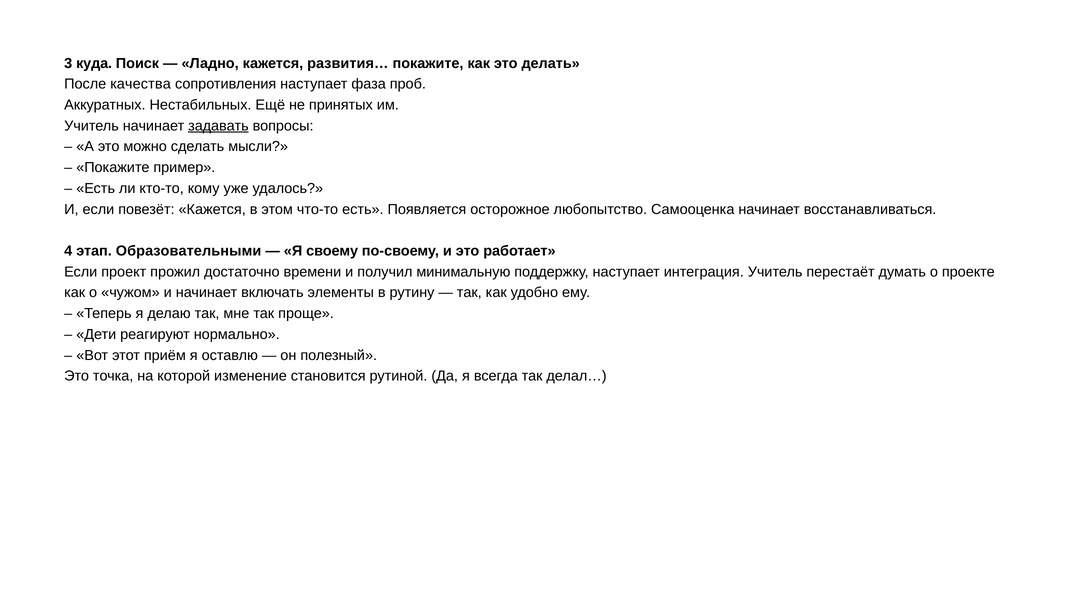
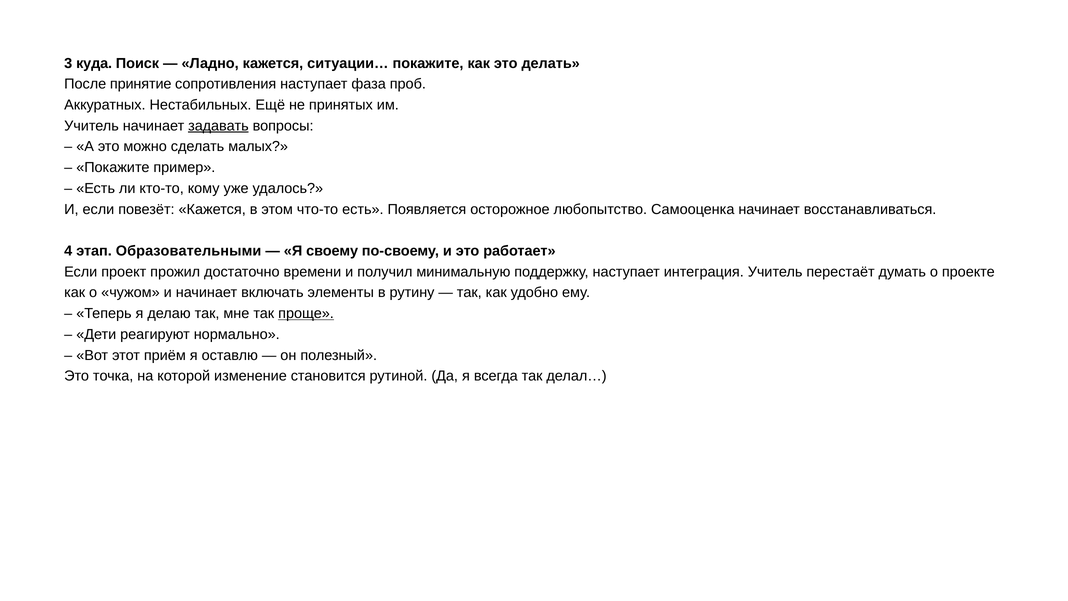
развития…: развития… -> ситуации… (348, 63)
качества: качества -> принятие (141, 84)
мысли: мысли -> малых (258, 147)
проще underline: none -> present (306, 313)
